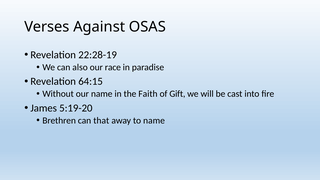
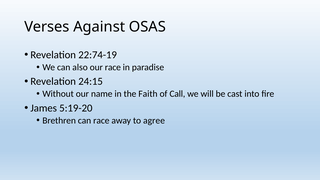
22:28-19: 22:28-19 -> 22:74-19 (98, 55)
64:15: 64:15 -> 24:15 (91, 81)
Gift: Gift -> Call (177, 94)
can that: that -> race (101, 121)
to name: name -> agree (154, 121)
